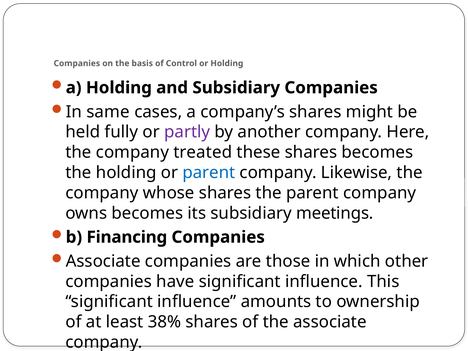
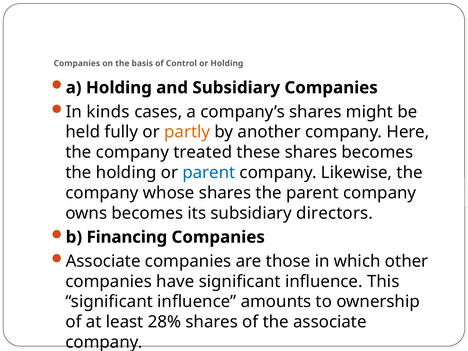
same: same -> kinds (108, 112)
partly colour: purple -> orange (187, 132)
meetings: meetings -> directors (335, 213)
38%: 38% -> 28% (164, 322)
